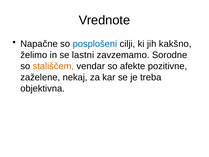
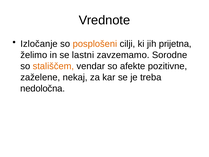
Napačne: Napačne -> Izločanje (39, 44)
posplošeni colour: blue -> orange (95, 44)
kakšno: kakšno -> prijetna (175, 44)
objektivna: objektivna -> nedoločna (43, 88)
